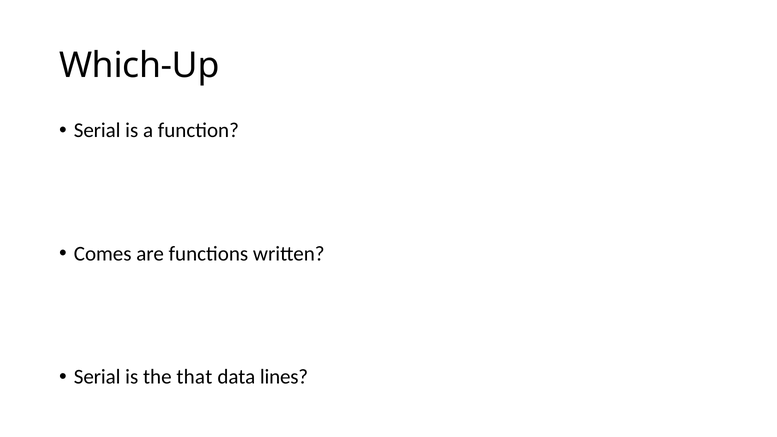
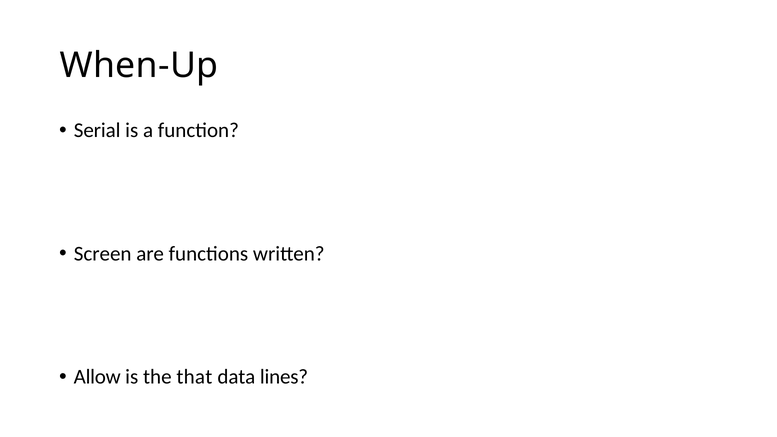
Which-Up: Which-Up -> When-Up (139, 65)
Comes: Comes -> Screen (103, 254)
Serial: Serial -> Allow (97, 377)
